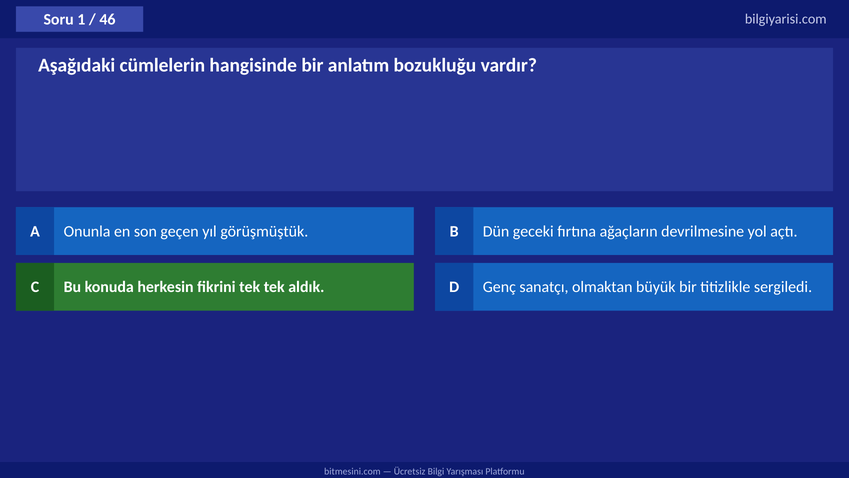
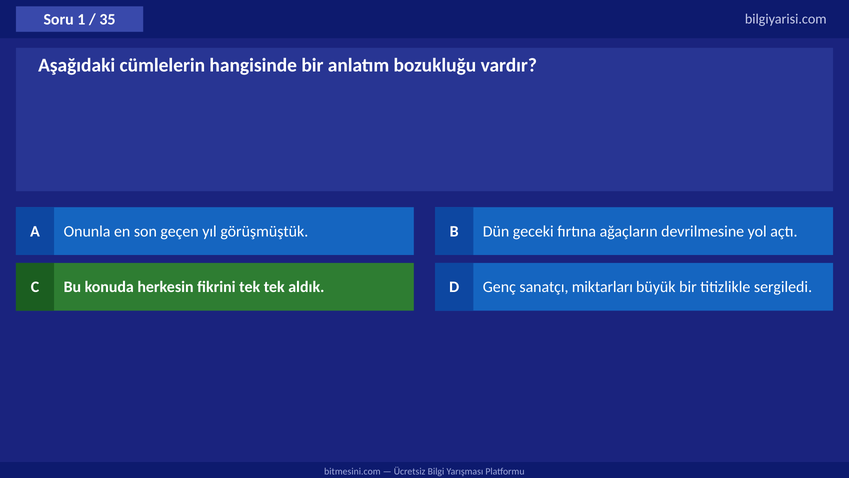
46: 46 -> 35 (107, 19)
olmaktan: olmaktan -> miktarları (602, 287)
